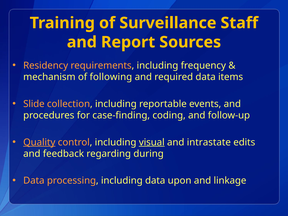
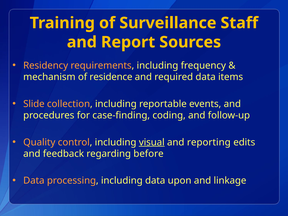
following: following -> residence (111, 77)
Quality underline: present -> none (39, 142)
intrastate: intrastate -> reporting (209, 142)
during: during -> before (149, 154)
